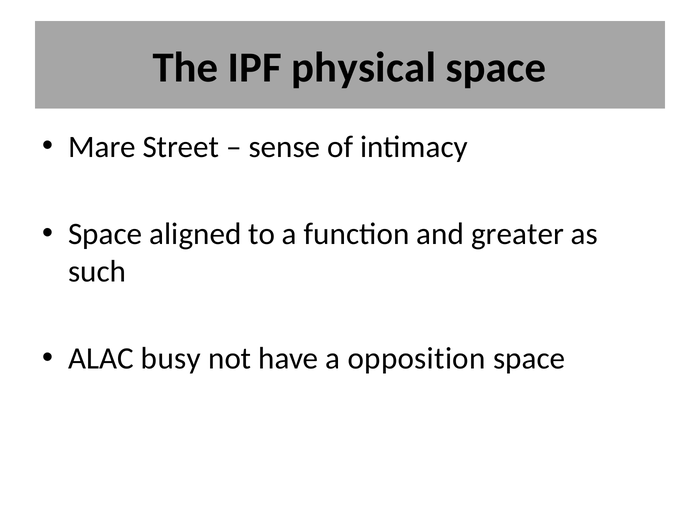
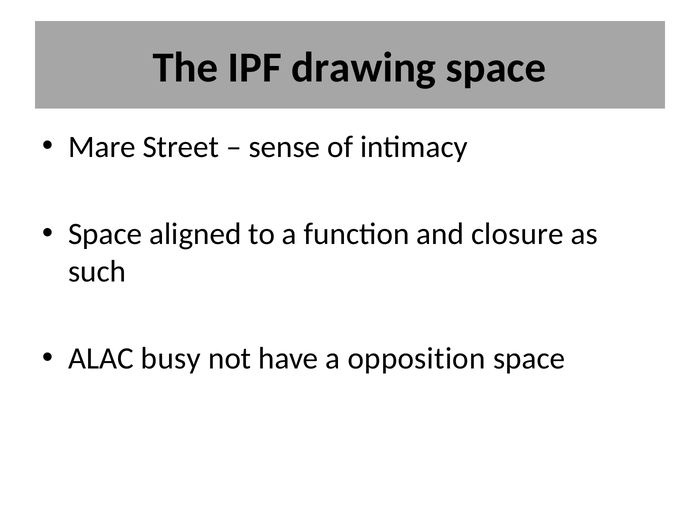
physical: physical -> drawing (364, 68)
greater: greater -> closure (517, 234)
